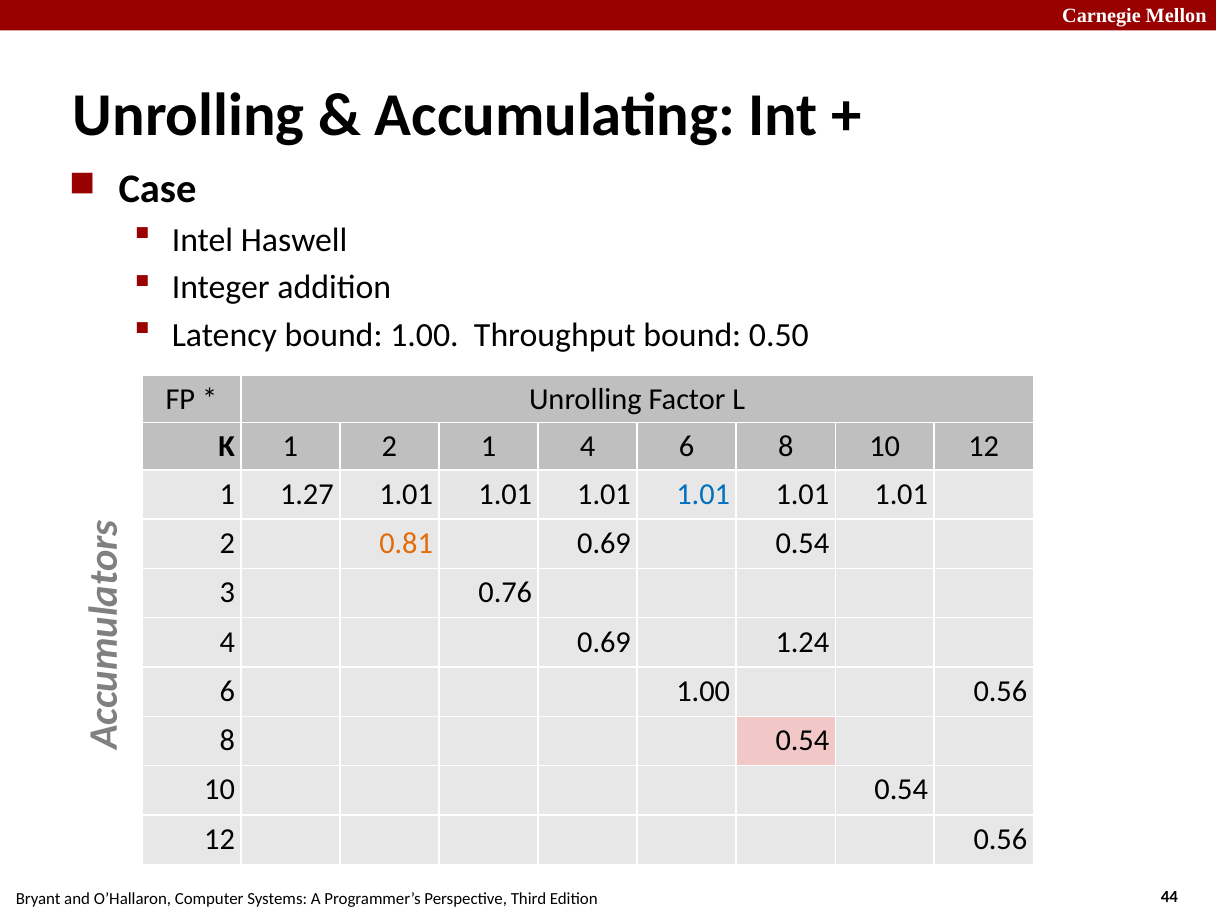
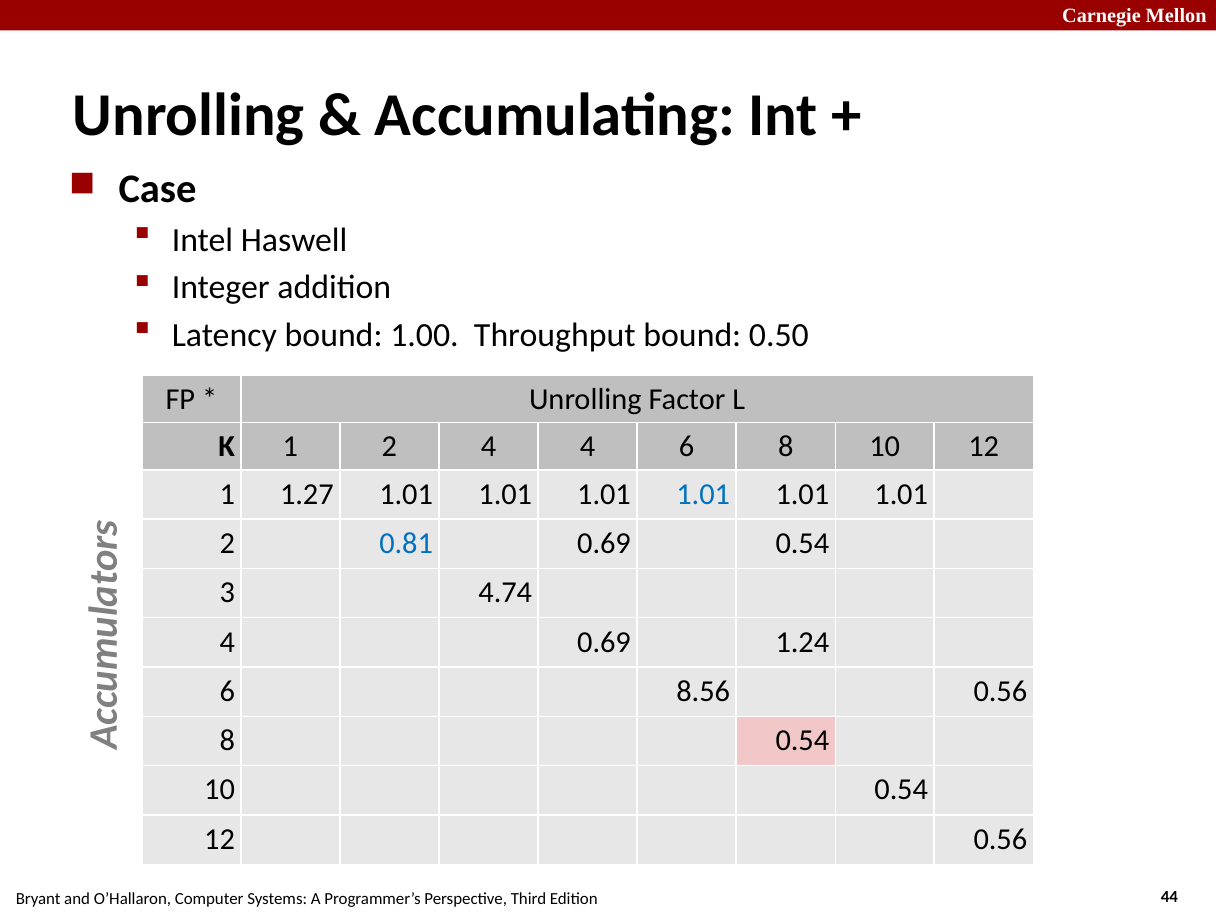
2 1: 1 -> 4 (489, 447)
0.81 colour: orange -> blue (406, 543)
0.76: 0.76 -> 4.74 (505, 593)
6 1.00: 1.00 -> 8.56 (703, 691)
